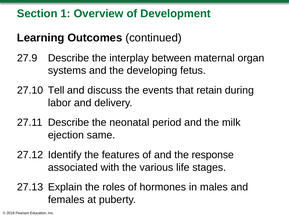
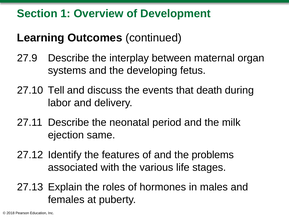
retain: retain -> death (209, 90)
response: response -> problems (213, 155)
